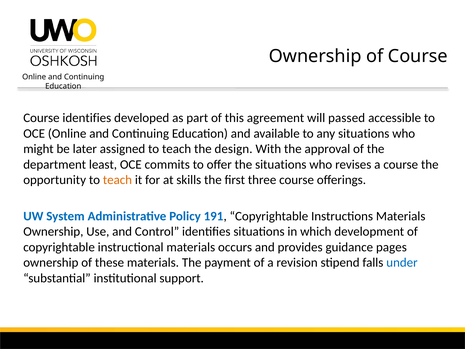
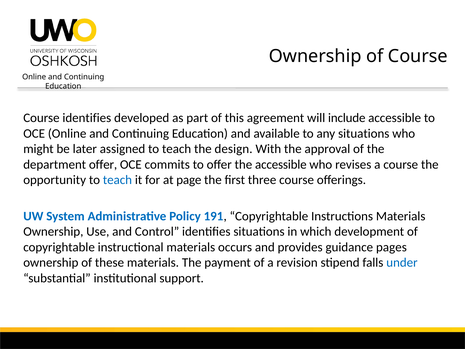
passed: passed -> include (347, 118)
department least: least -> offer (103, 164)
the situations: situations -> accessible (281, 164)
teach colour: orange -> blue (117, 180)
skills: skills -> page (189, 180)
